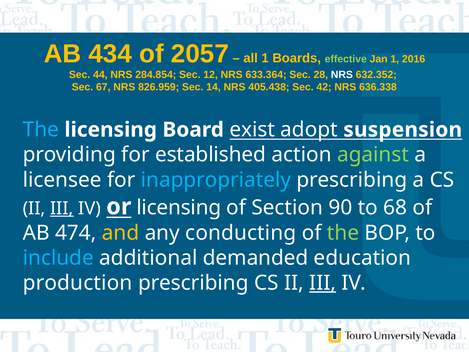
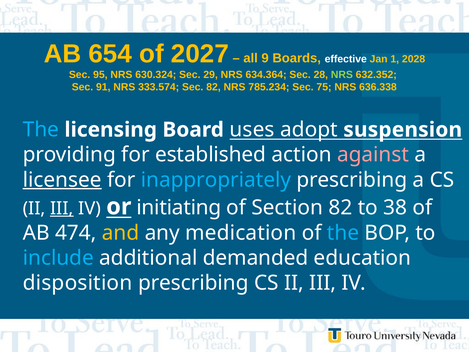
434: 434 -> 654 (110, 54)
2057: 2057 -> 2027 (200, 54)
all 1: 1 -> 9 (265, 58)
effective colour: light green -> white (346, 59)
2016: 2016 -> 2028 (414, 59)
44: 44 -> 95 (100, 75)
284.854: 284.854 -> 630.324 (156, 75)
12: 12 -> 29 (211, 75)
633.364: 633.364 -> 634.364 (266, 75)
NRS colour: white -> light green (342, 75)
67: 67 -> 91 (103, 87)
826.959: 826.959 -> 333.574 (159, 87)
Sec 14: 14 -> 82 (213, 87)
405.438: 405.438 -> 785.234 (269, 87)
42: 42 -> 75 (324, 87)
exist: exist -> uses (252, 130)
against colour: light green -> pink (373, 155)
licensee underline: none -> present (62, 180)
or licensing: licensing -> initiating (179, 207)
Section 90: 90 -> 82 (340, 207)
68: 68 -> 38 (395, 207)
conducting: conducting -> medication (241, 233)
the colour: light green -> light blue (343, 233)
production: production -> disposition (78, 283)
III underline: present -> none (323, 283)
